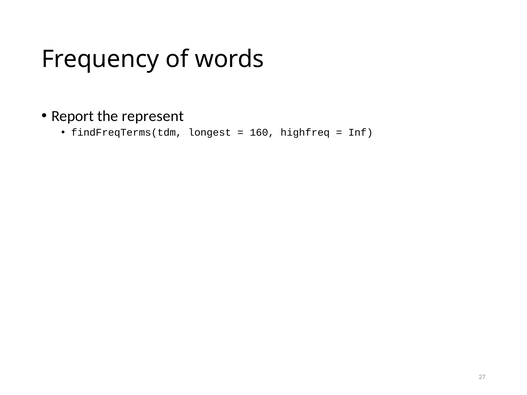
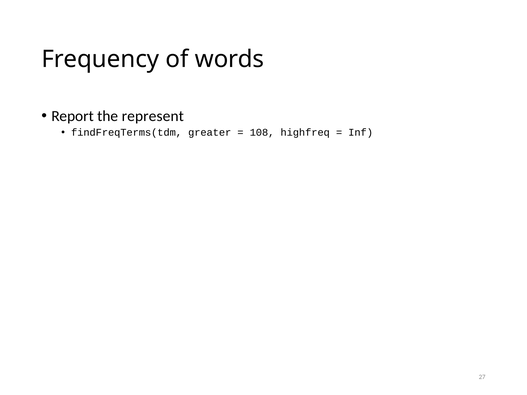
longest: longest -> greater (210, 133)
160: 160 -> 108 (262, 133)
